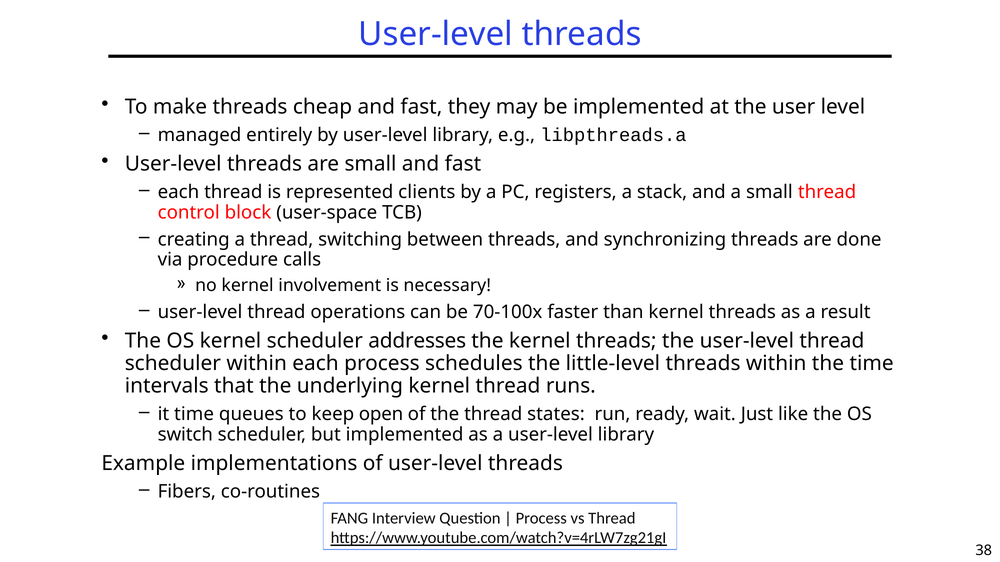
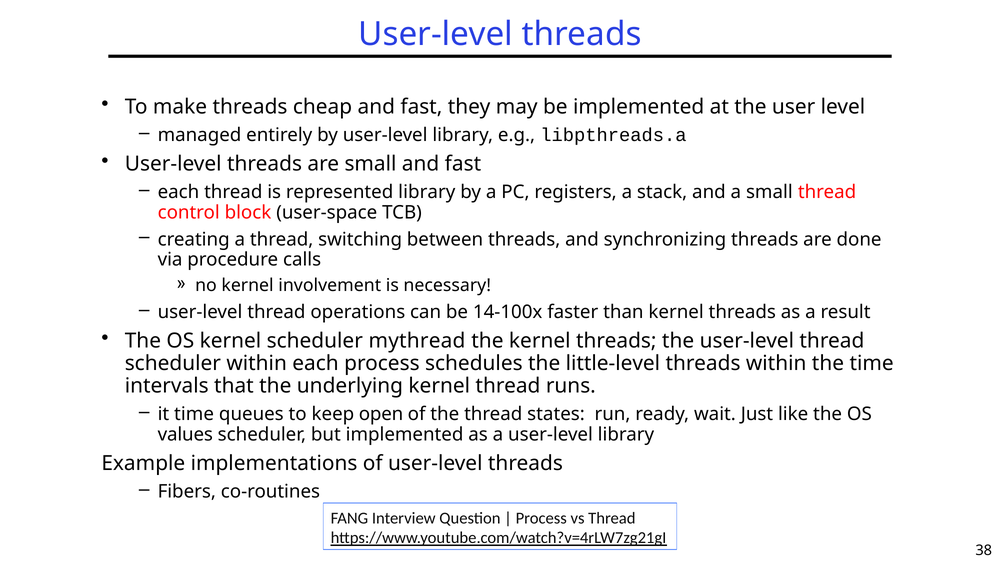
represented clients: clients -> library (427, 192)
70-100x: 70-100x -> 14-100x (508, 312)
addresses: addresses -> mythread (417, 341)
switch: switch -> values (185, 435)
